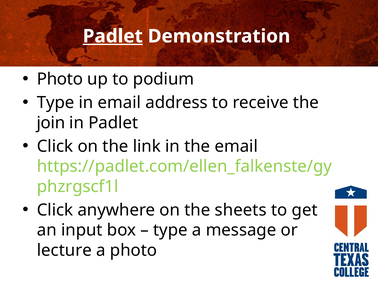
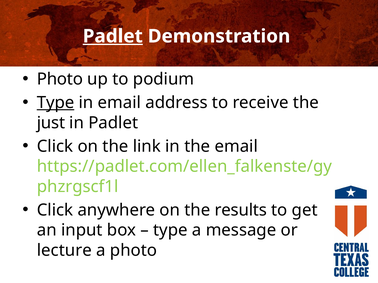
Type underline: none -> present (56, 103)
join: join -> just (51, 123)
sheets: sheets -> results (241, 210)
